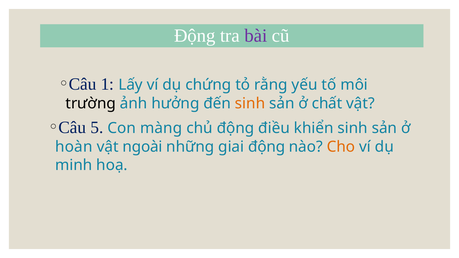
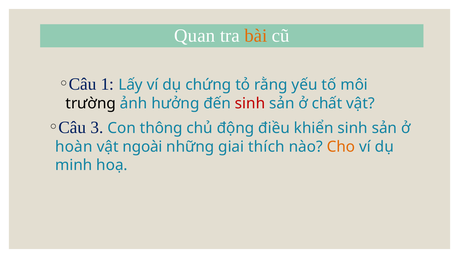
Động: Động -> Quan (195, 36)
bài colour: purple -> orange (256, 36)
sinh colour: orange -> red (250, 104)
5: 5 -> 3 (97, 128)
màng: màng -> thông (161, 128)
giai động: động -> thích (266, 147)
